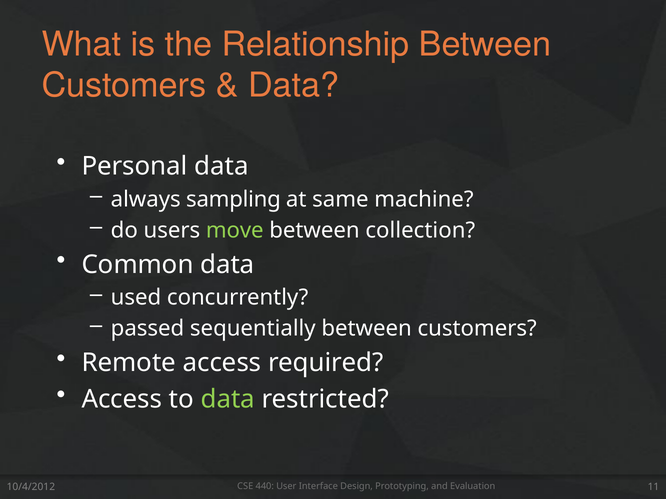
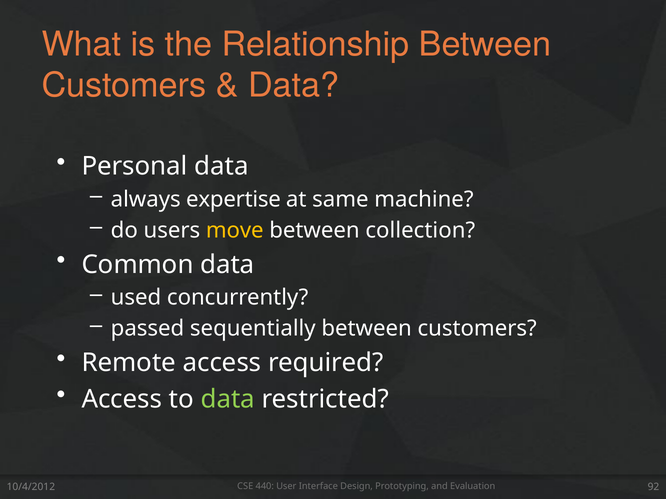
sampling: sampling -> expertise (233, 199)
move colour: light green -> yellow (235, 230)
11: 11 -> 92 (653, 487)
